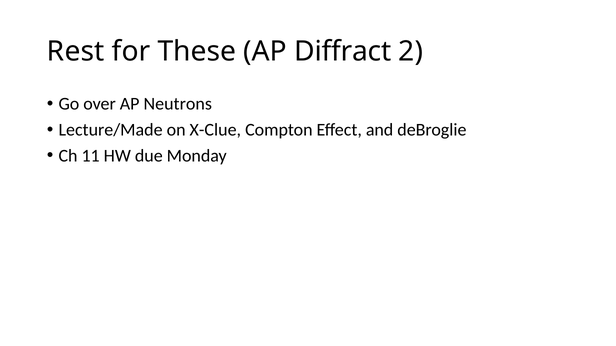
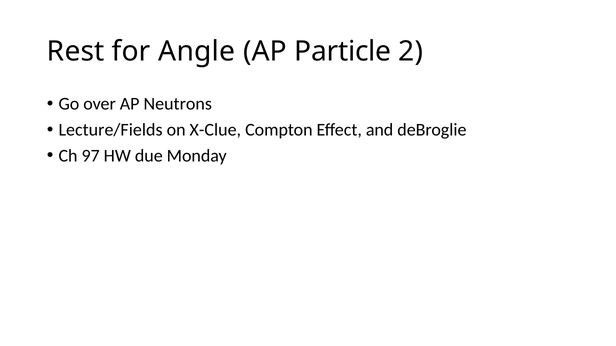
These: These -> Angle (197, 52)
Diffract: Diffract -> Particle (343, 52)
Lecture/Made: Lecture/Made -> Lecture/Fields (111, 130)
11: 11 -> 97 (91, 156)
